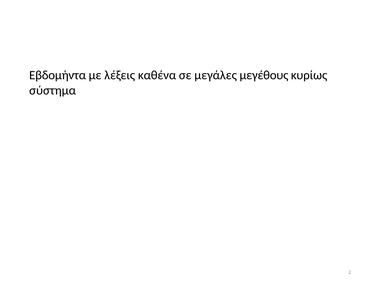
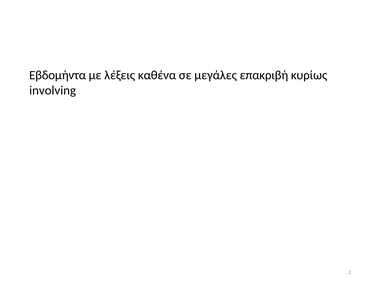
μεγέθους: μεγέθους -> επακριβή (264, 75)
σύστημα: σύστημα -> involving (53, 90)
